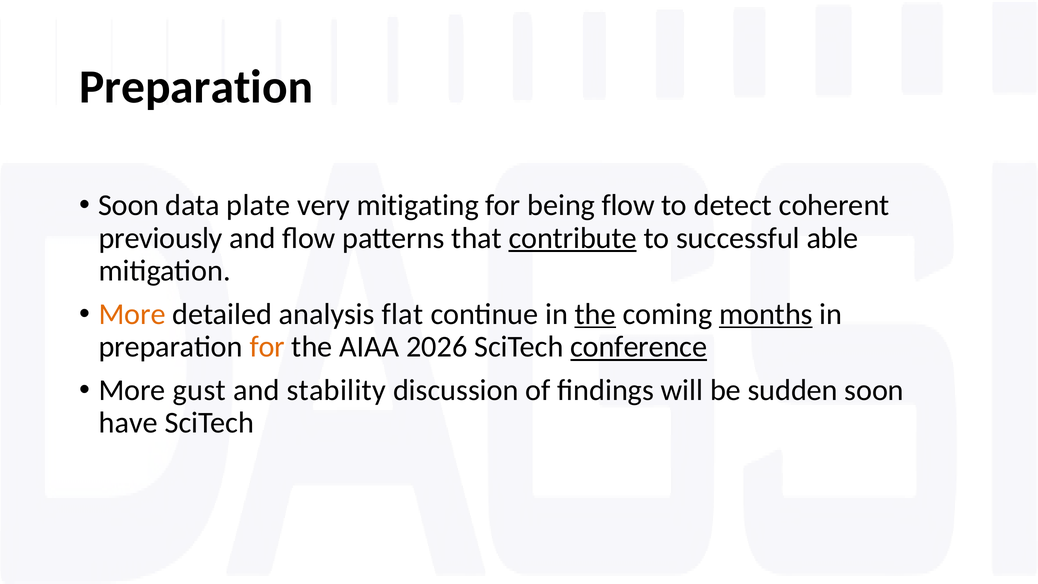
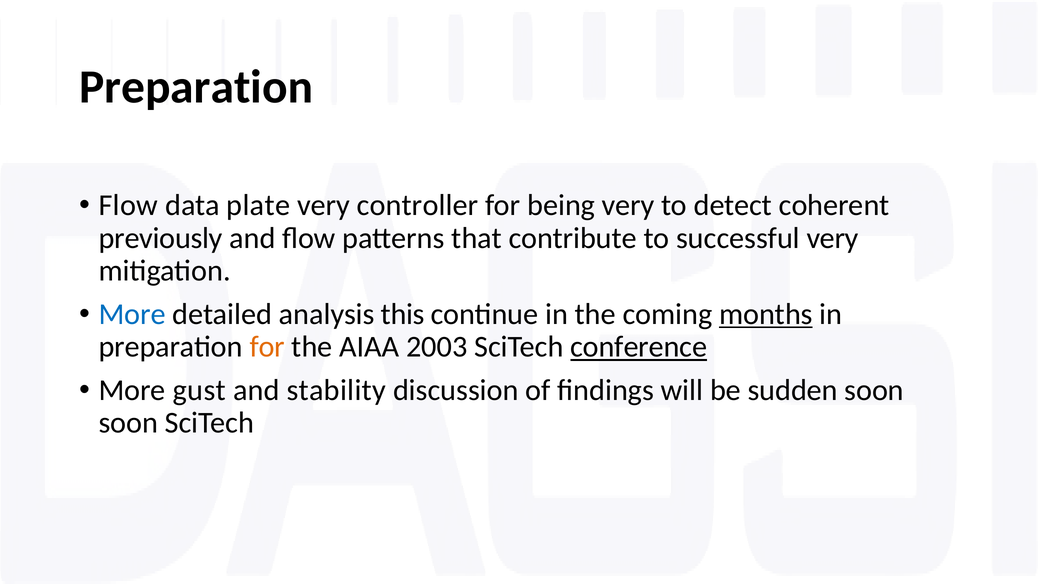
Soon: Soon -> Flow (128, 205)
mitigating: mitigating -> controller (418, 205)
being flow: flow -> very (628, 205)
contribute underline: present -> none (573, 238)
successful able: able -> very (833, 238)
More colour: orange -> blue (132, 314)
flat: flat -> this (403, 314)
the underline: present -> none (595, 314)
2026: 2026 -> 2003 (437, 347)
have: have -> soon (128, 423)
